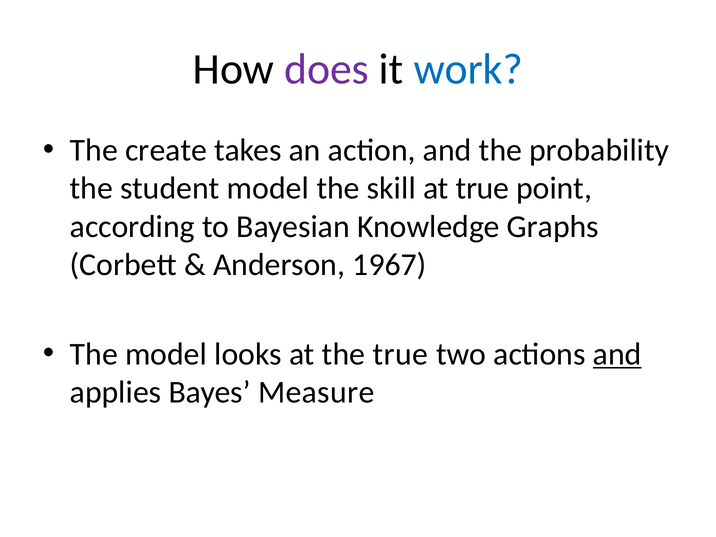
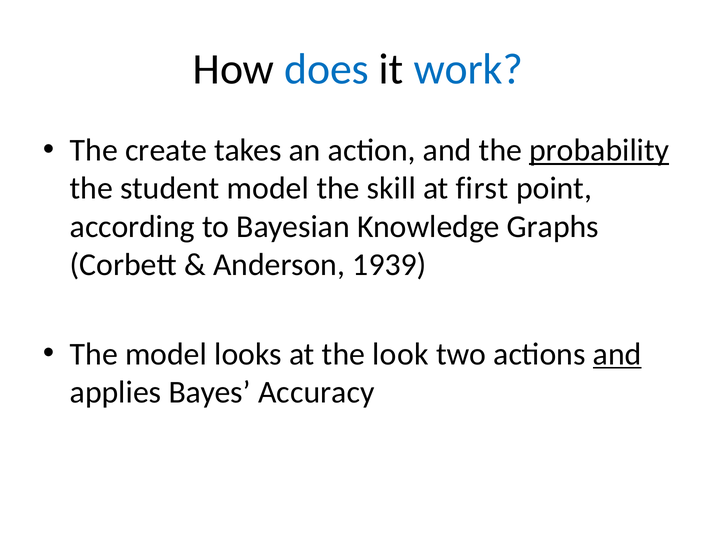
does colour: purple -> blue (327, 69)
probability underline: none -> present (599, 150)
at true: true -> first (482, 188)
1967: 1967 -> 1939 (389, 265)
the true: true -> look (400, 354)
Measure: Measure -> Accuracy (316, 392)
